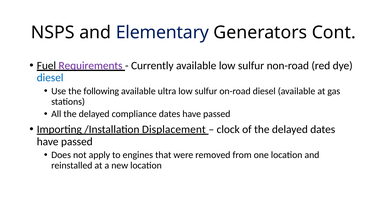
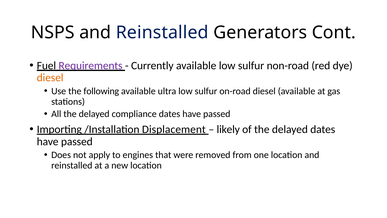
NSPS and Elementary: Elementary -> Reinstalled (162, 33)
diesel colour: blue -> orange (50, 78)
clock: clock -> likely (228, 129)
